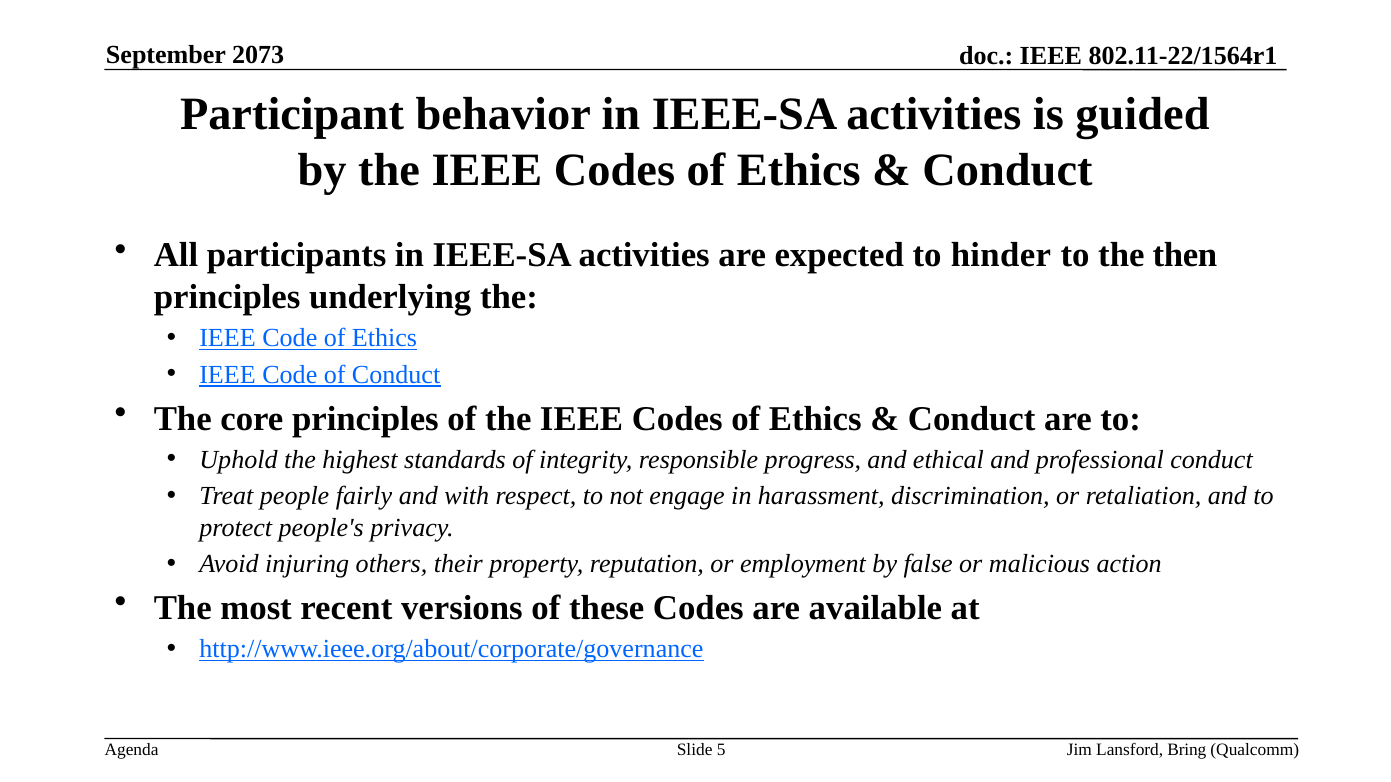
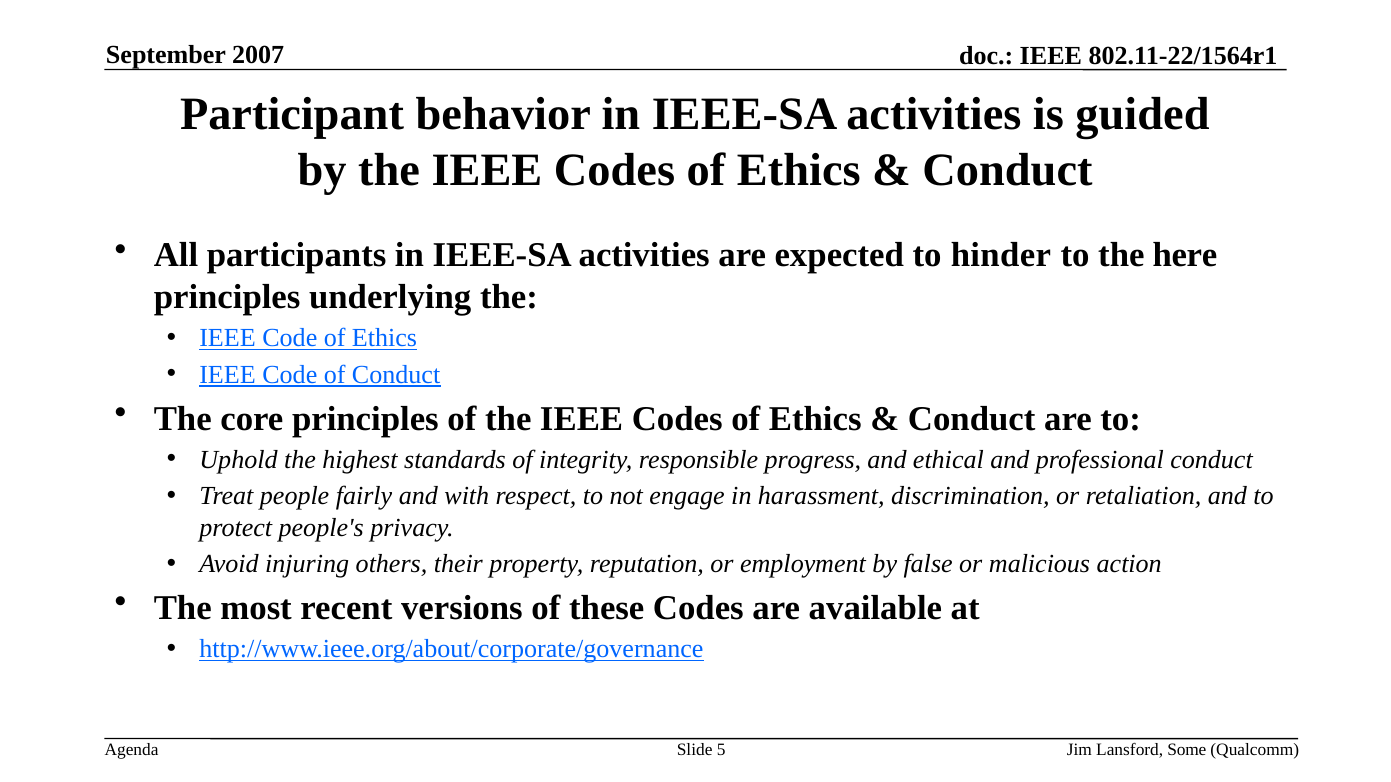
2073: 2073 -> 2007 (258, 55)
then: then -> here (1185, 255)
Bring: Bring -> Some (1187, 750)
